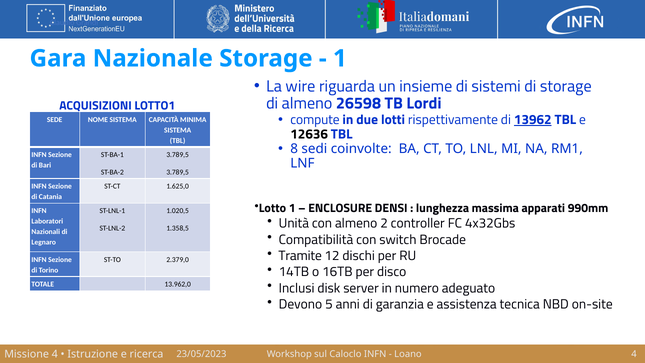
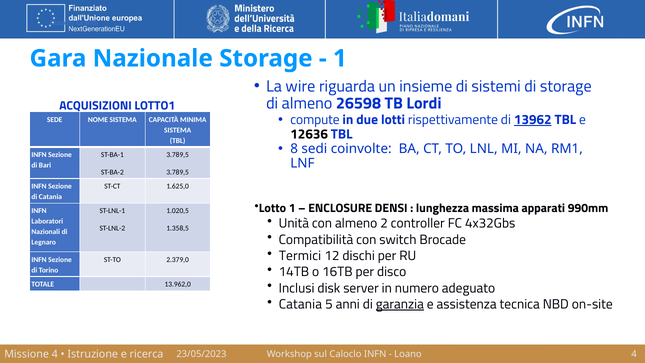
Tramite: Tramite -> Termici (300, 256)
Devono: Devono -> Catania (300, 304)
garanzia underline: none -> present (400, 304)
